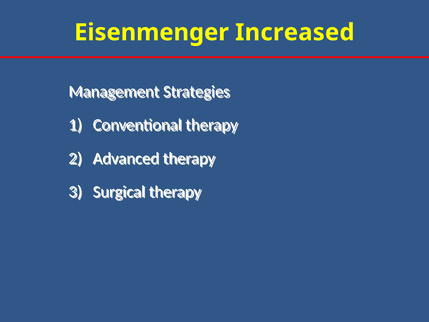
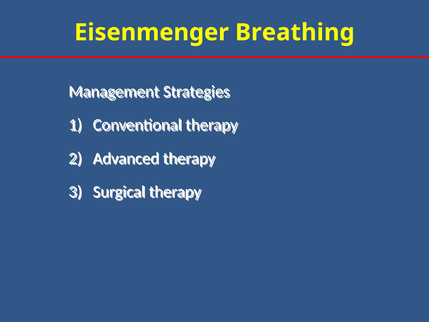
Increased: Increased -> Breathing (295, 32)
